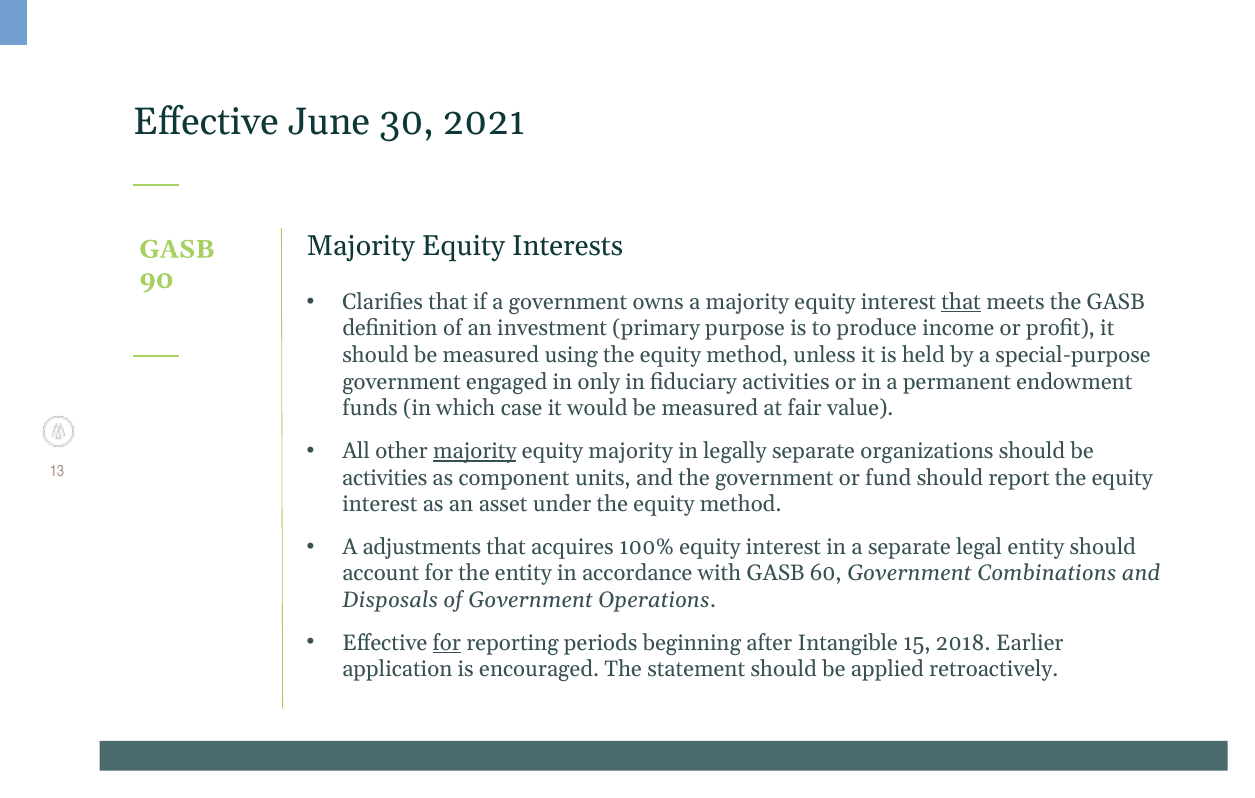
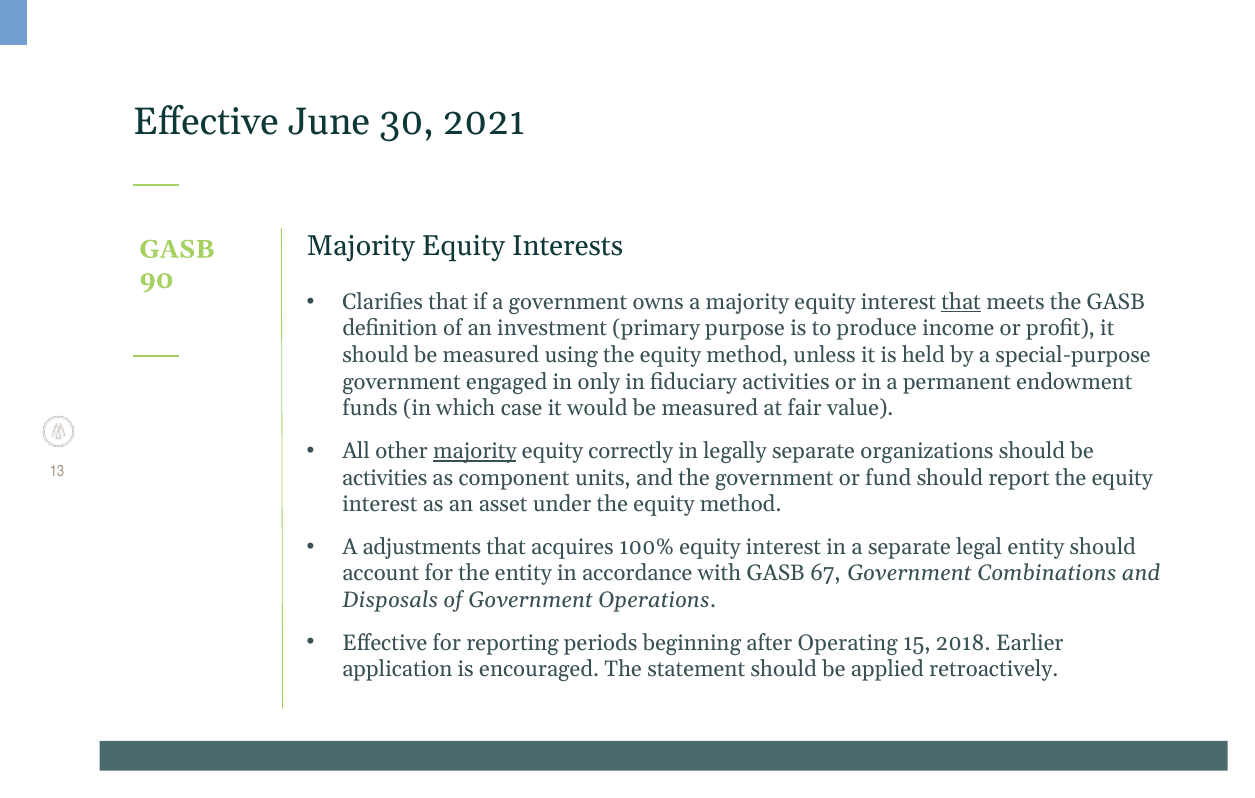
equity majority: majority -> correctly (631, 451)
60: 60 -> 67 (826, 574)
for underline: present -> none (447, 643)
Intangible: Intangible -> Operating (848, 643)
